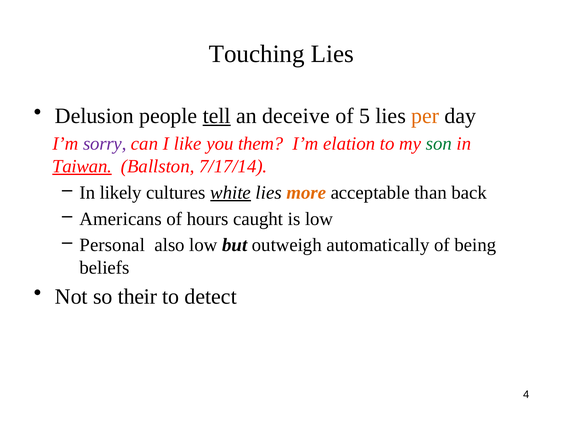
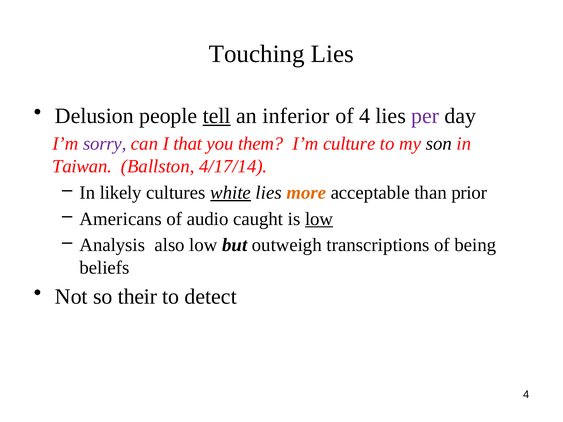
deceive: deceive -> inferior (296, 116)
of 5: 5 -> 4 (365, 116)
per colour: orange -> purple (425, 116)
like: like -> that (188, 144)
elation: elation -> culture (349, 144)
son colour: green -> black (439, 144)
Taiwan underline: present -> none (82, 166)
7/17/14: 7/17/14 -> 4/17/14 (233, 166)
back: back -> prior (469, 193)
hours: hours -> audio (208, 219)
low underline: none -> present (319, 219)
Personal: Personal -> Analysis (112, 245)
automatically: automatically -> transcriptions (378, 245)
